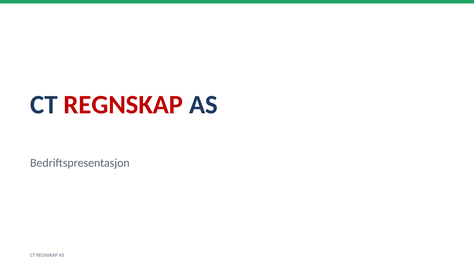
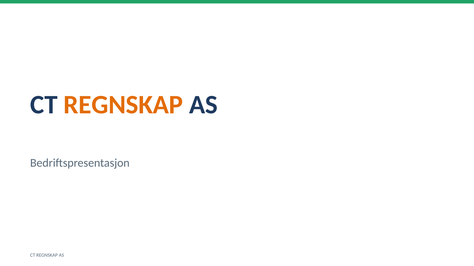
REGNSKAP colour: red -> orange (123, 105)
